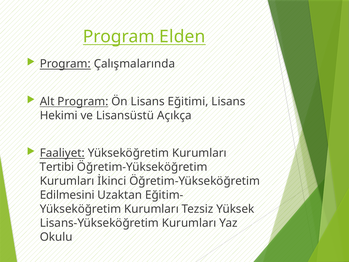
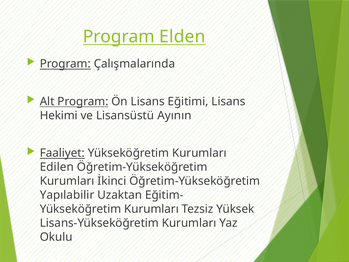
Açıkça: Açıkça -> Ayının (174, 115)
Tertibi: Tertibi -> Edilen (57, 167)
Edilmesini: Edilmesini -> Yapılabilir (67, 195)
